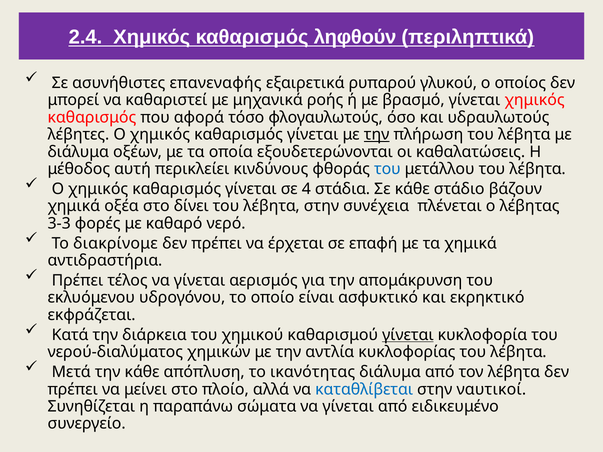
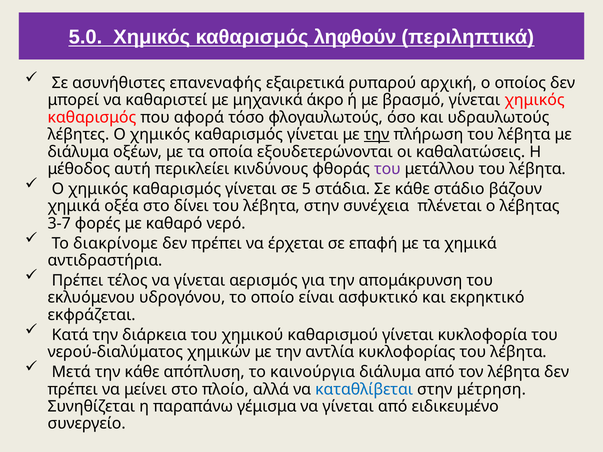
2.4: 2.4 -> 5.0 (85, 37)
γλυκού: γλυκού -> αρχική (449, 83)
ροής: ροής -> άκρο (325, 100)
του colour: blue -> purple (387, 169)
4: 4 -> 5 (306, 189)
3-3: 3-3 -> 3-7 (59, 223)
γίνεται underline: present -> none (408, 335)
ικανότητας: ικανότητας -> καινούργια (313, 372)
ναυτικοί: ναυτικοί -> μέτρηση (491, 390)
σώματα: σώματα -> γέμισμα (267, 407)
